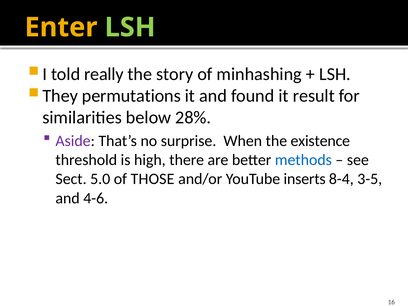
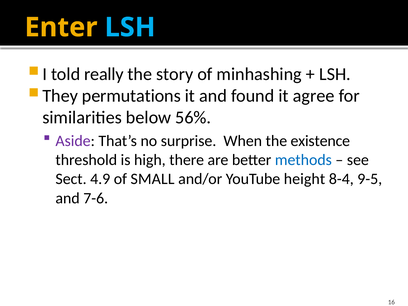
LSH colour: light green -> light blue (130, 27)
result: result -> agree (314, 96)
28%: 28% -> 56% (193, 118)
5.0: 5.0 -> 4.9 (100, 179)
THOSE: THOSE -> SMALL (153, 179)
inserts: inserts -> height (305, 179)
3-5: 3-5 -> 9-5 (370, 179)
4-6: 4-6 -> 7-6 (96, 198)
